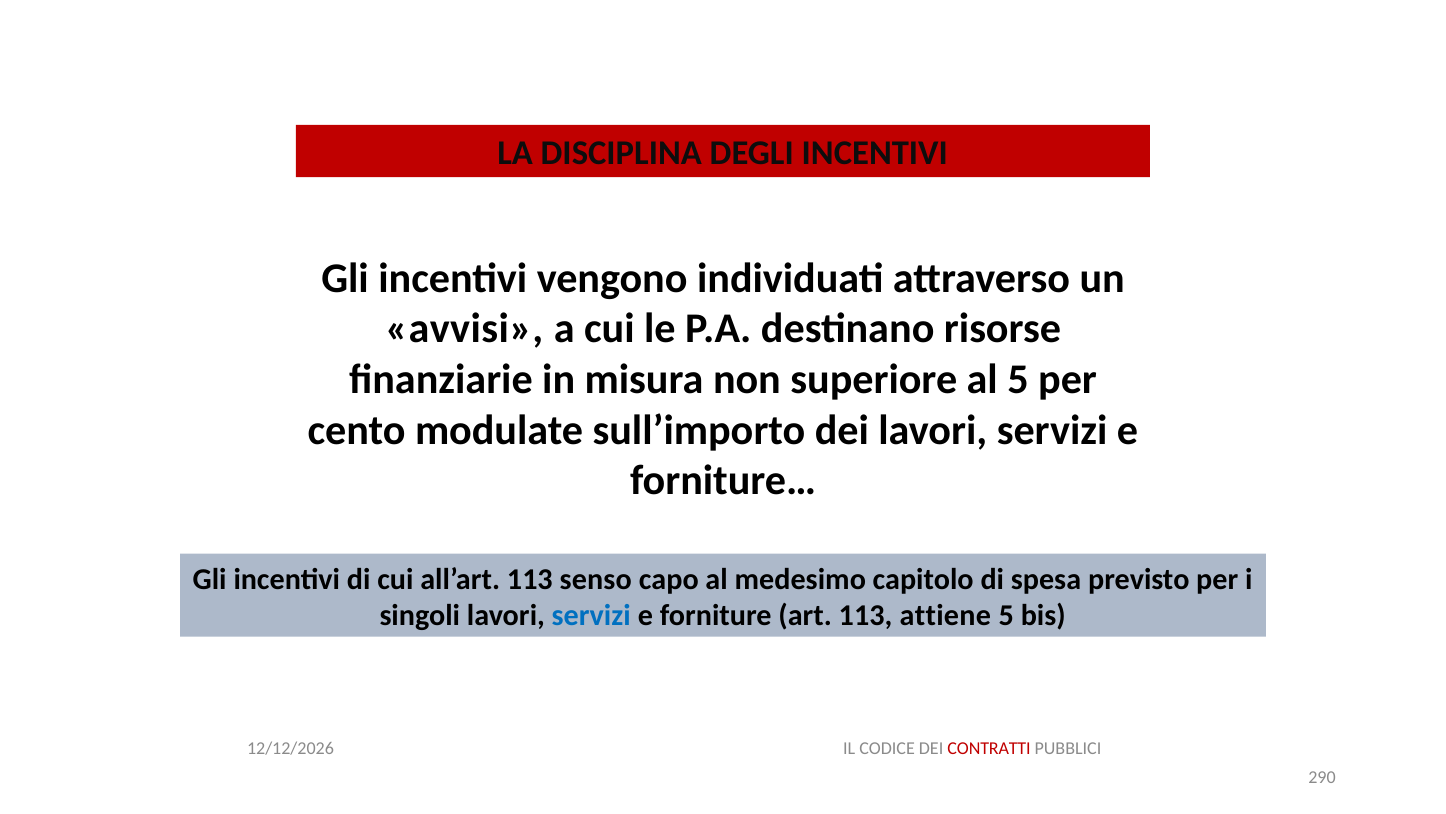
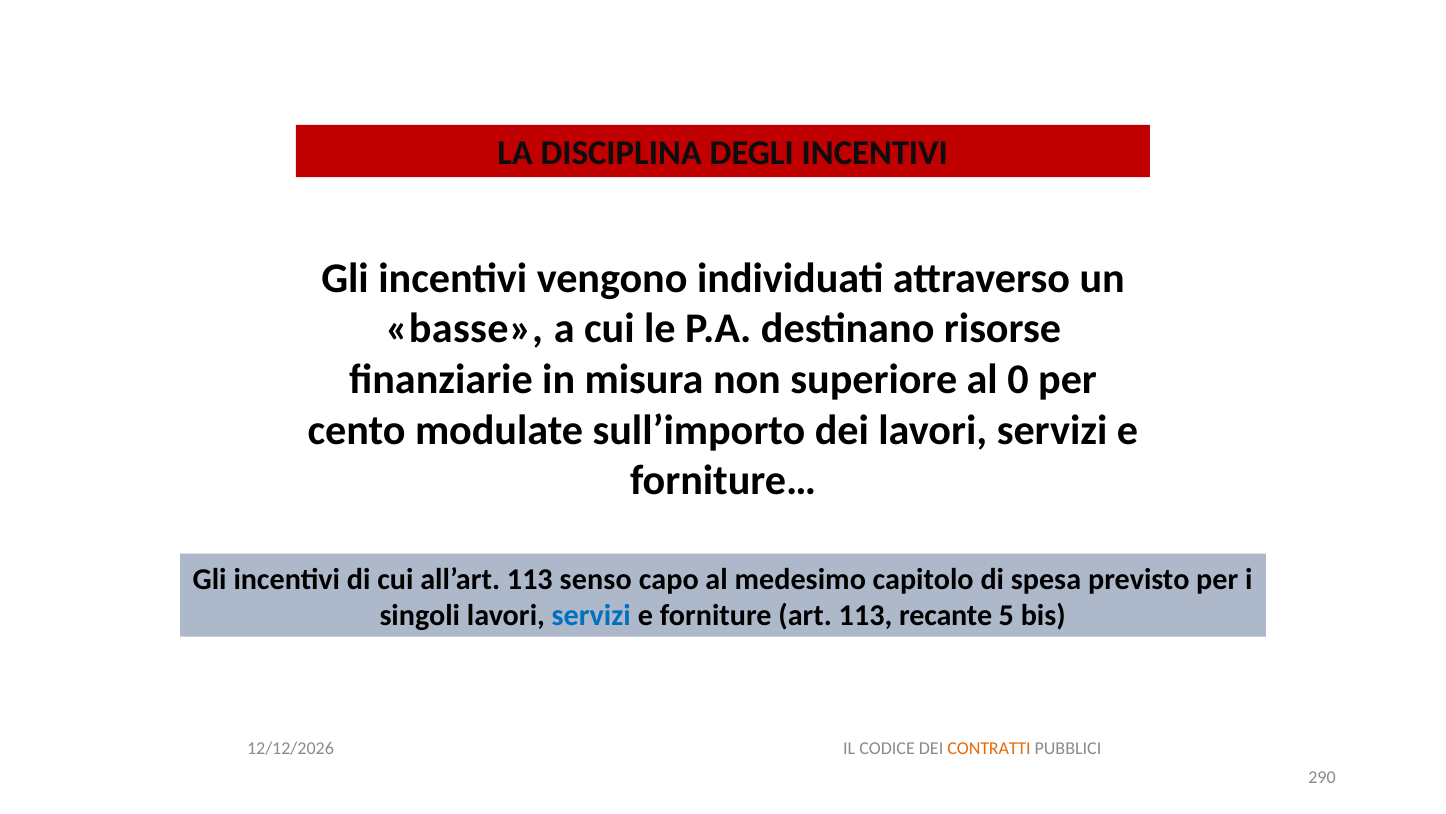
avvisi: avvisi -> basse (464, 329)
al 5: 5 -> 0 (1018, 379)
attiene: attiene -> recante (946, 615)
CONTRATTI colour: red -> orange (989, 748)
